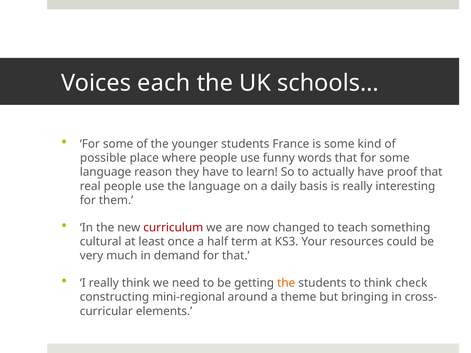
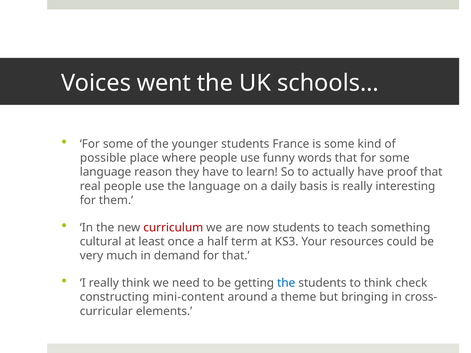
each: each -> went (164, 83)
now changed: changed -> students (296, 228)
the colour: orange -> blue (286, 283)
mini-regional: mini-regional -> mini-content (188, 297)
